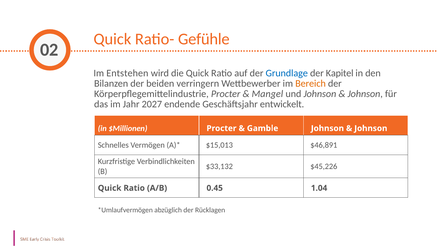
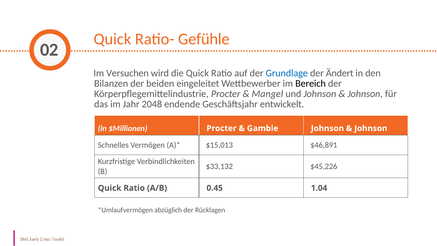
Entstehen: Entstehen -> Versuchen (127, 73)
Kapitel: Kapitel -> Ändert (340, 73)
verringern: verringern -> eingeleitet (198, 83)
Bereich colour: orange -> black (311, 83)
2027: 2027 -> 2048 (152, 104)
